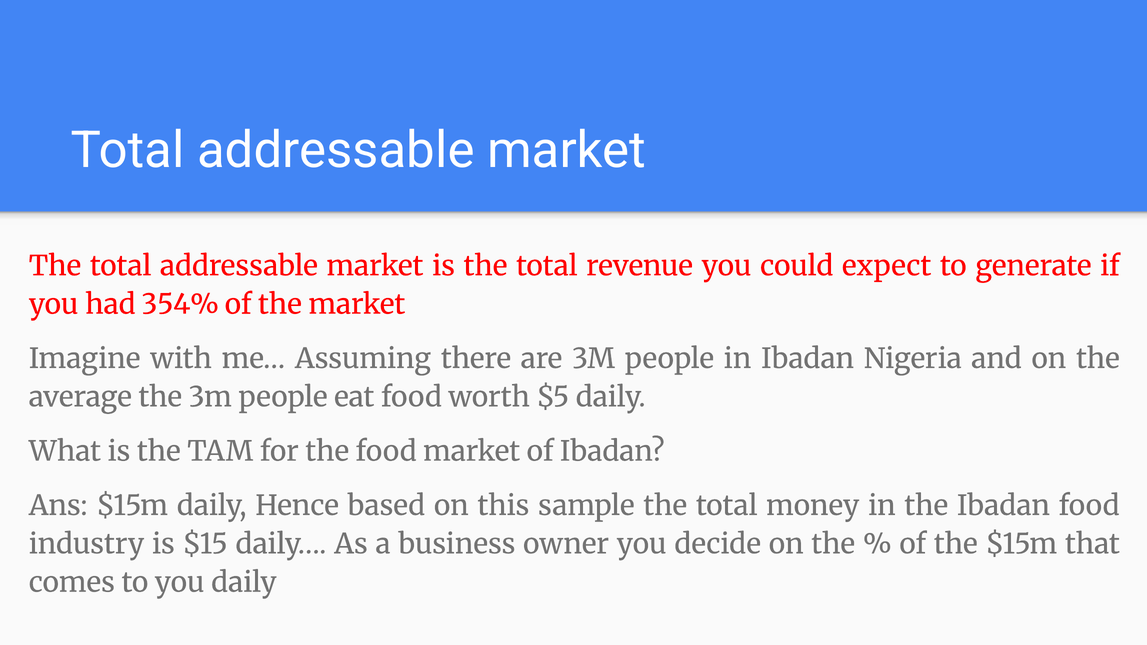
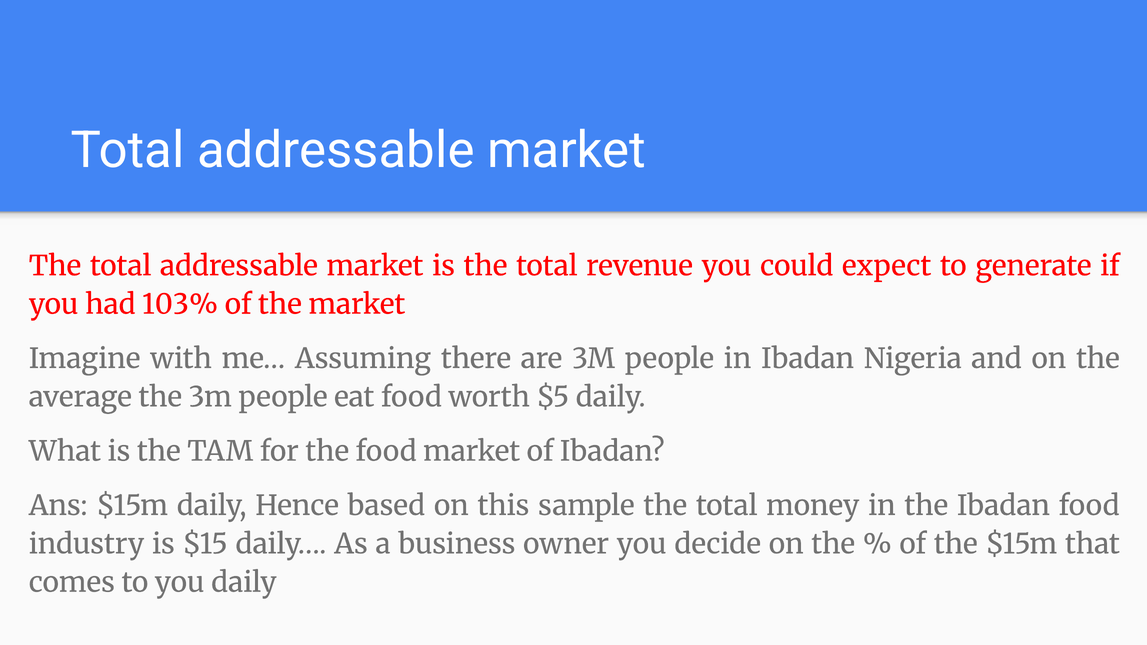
354%: 354% -> 103% (180, 305)
